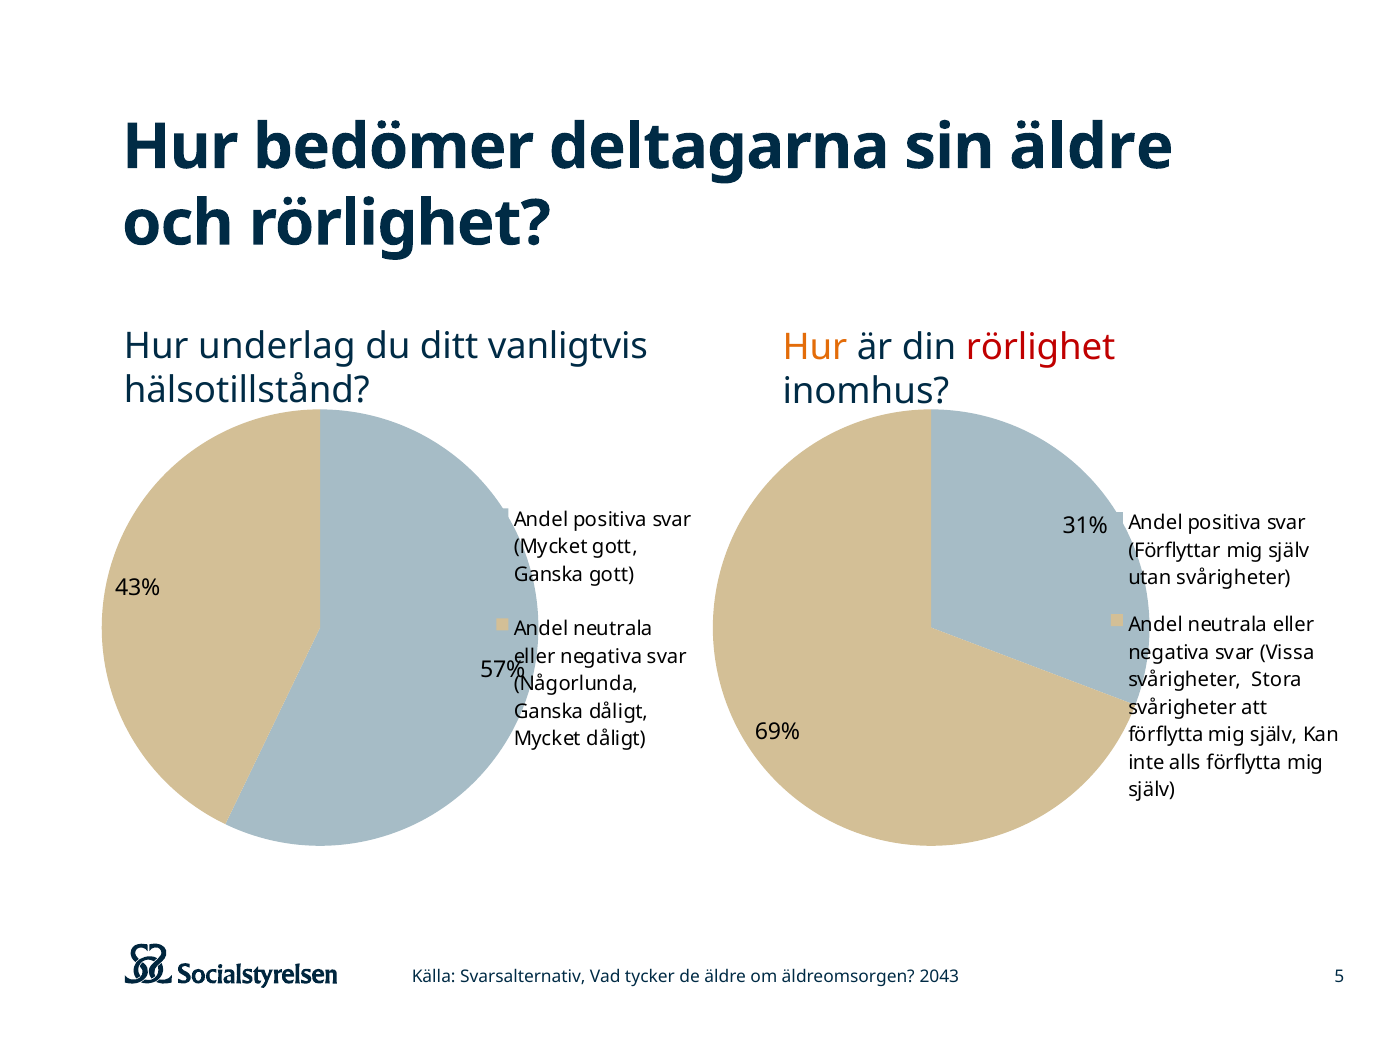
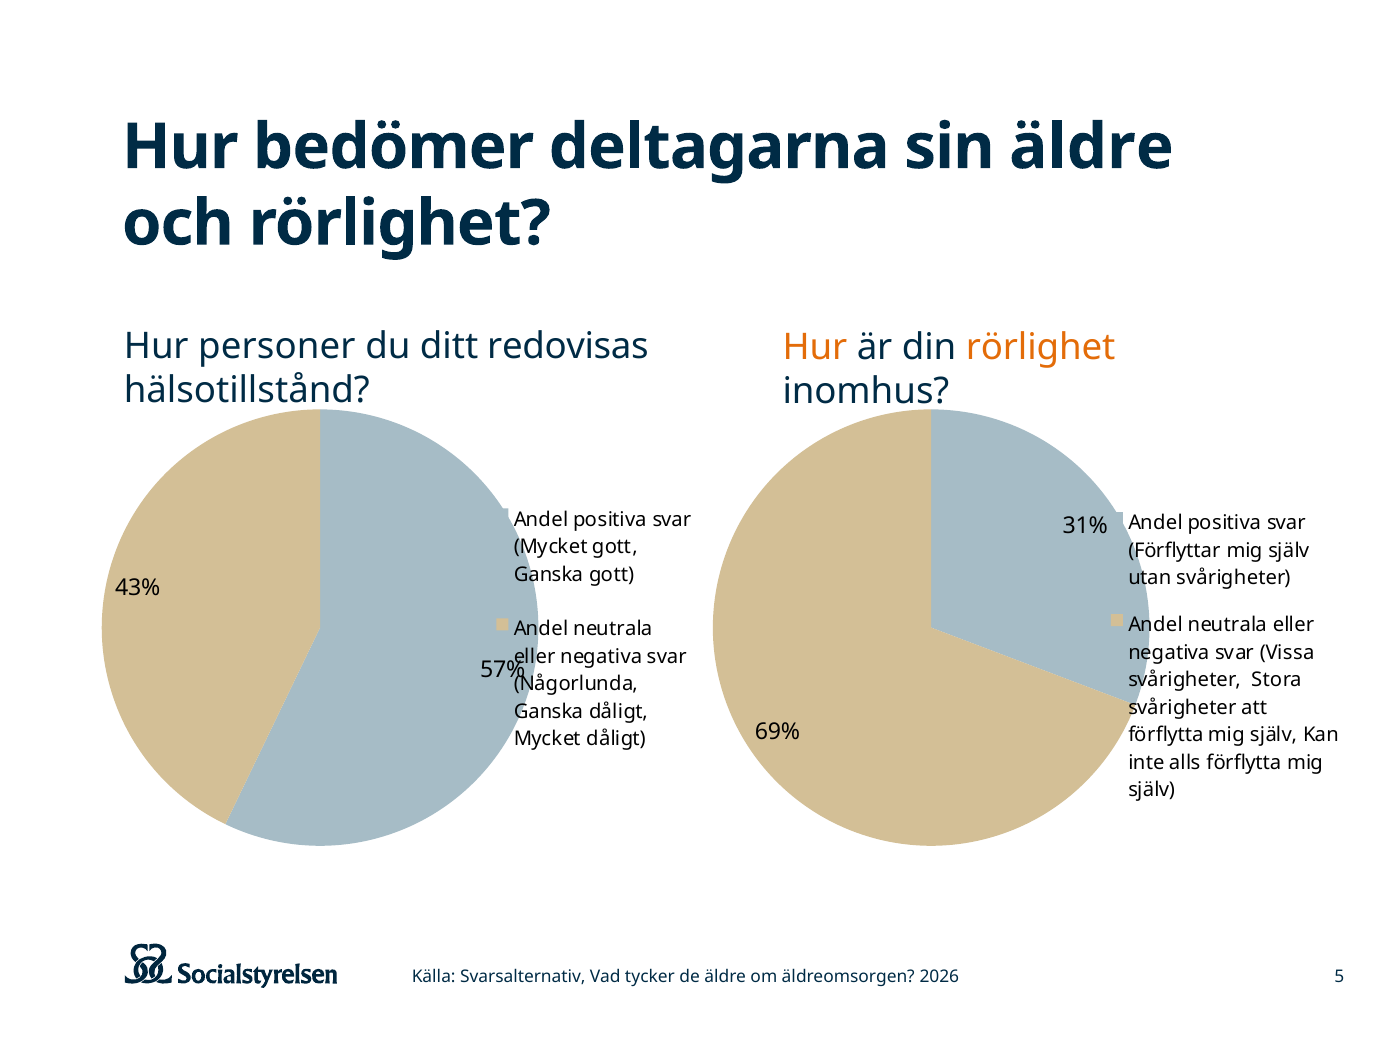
underlag: underlag -> personer (277, 347)
vanligtvis: vanligtvis -> redovisas (568, 347)
rörlighet colour: red -> orange (1041, 348)
2043: 2043 -> 2026 (939, 977)
